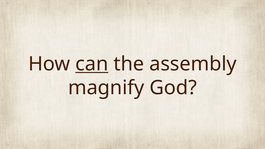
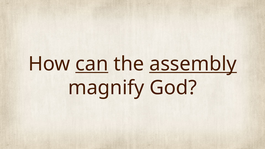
assembly underline: none -> present (193, 64)
